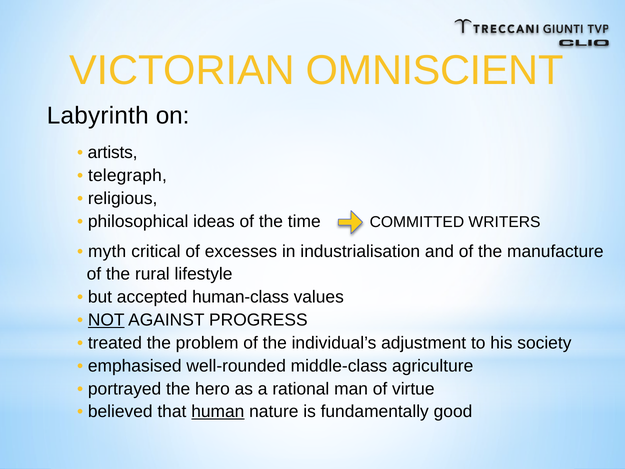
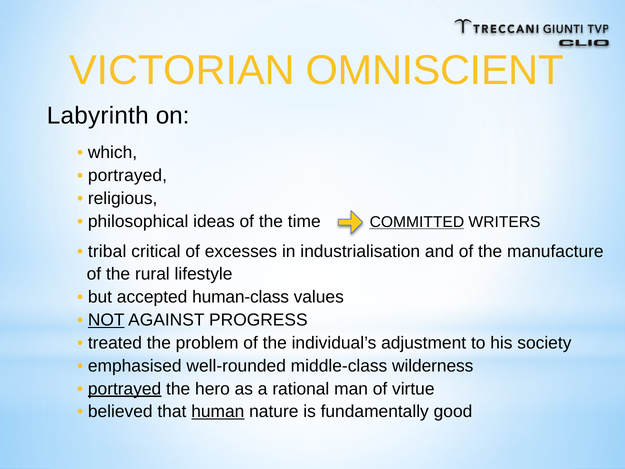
artists: artists -> which (113, 153)
telegraph: telegraph -> portrayed (127, 176)
COMMITTED underline: none -> present (417, 222)
myth: myth -> tribal (107, 251)
agriculture: agriculture -> wilderness (433, 366)
portrayed underline: none -> present (125, 389)
